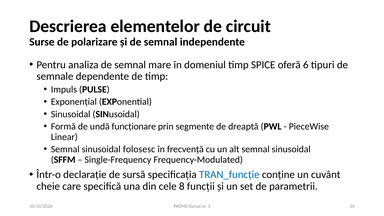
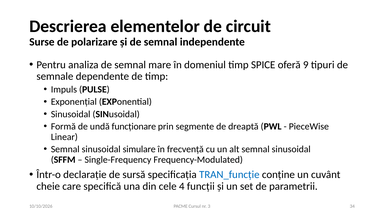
6: 6 -> 9 (306, 65)
folosesc: folosesc -> simulare (139, 149)
8: 8 -> 4 (182, 186)
